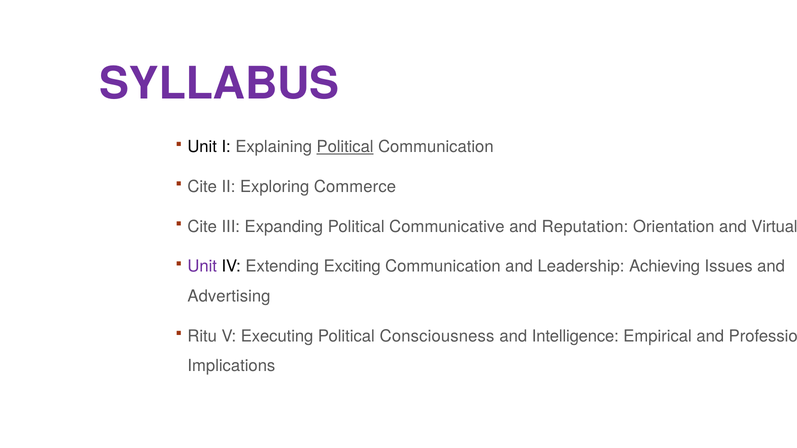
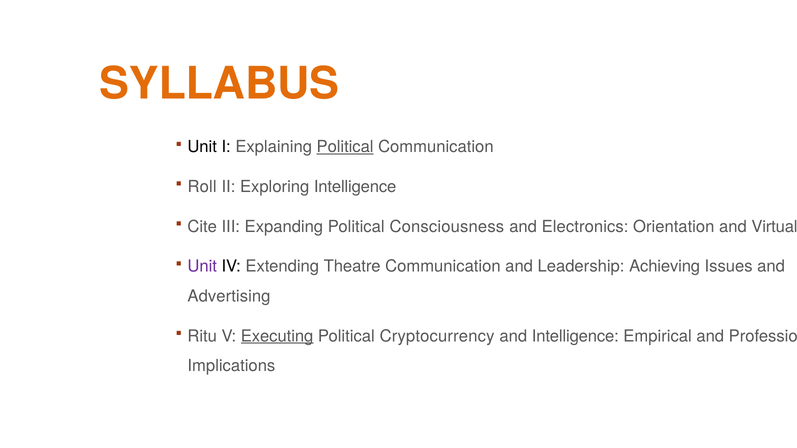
SYLLABUS colour: purple -> orange (219, 84)
Cite: Cite -> Roll (202, 187)
Exploring Commerce: Commerce -> Intelligence (355, 187)
Communicative: Communicative -> Consciousness (447, 227)
Reputation: Reputation -> Electronics (585, 227)
Exciting: Exciting -> Theatre (352, 267)
Executing underline: none -> present (277, 336)
Consciousness: Consciousness -> Cryptocurrency (437, 336)
